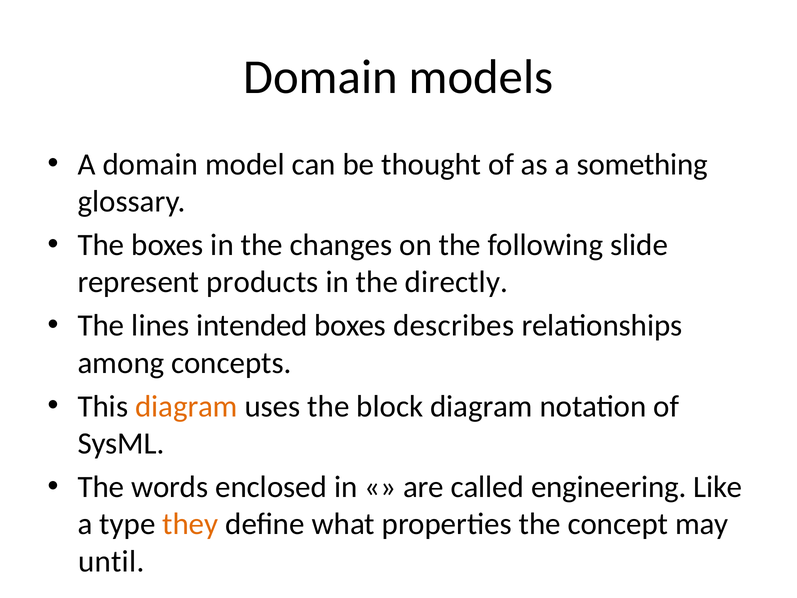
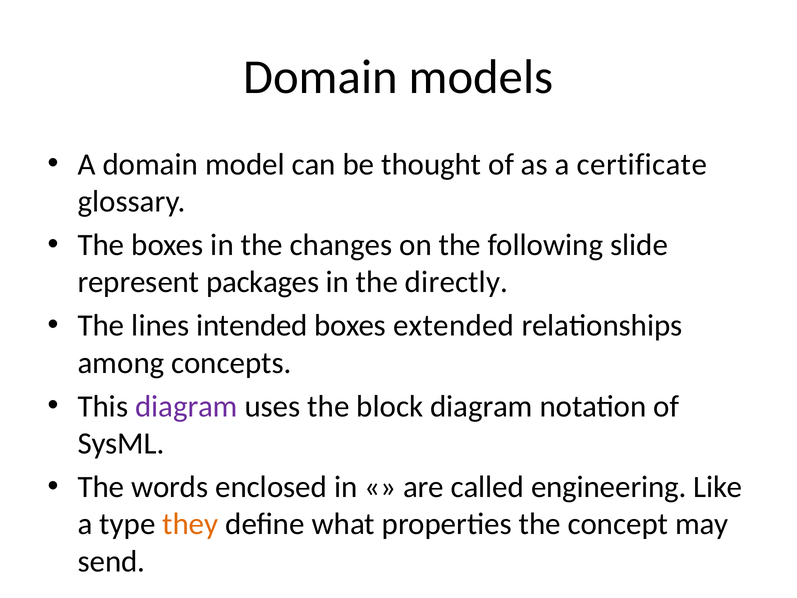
something: something -> certificate (642, 164)
products: products -> packages (263, 282)
describes: describes -> extended (454, 326)
diagram colour: orange -> purple (186, 406)
until: until -> send (111, 561)
